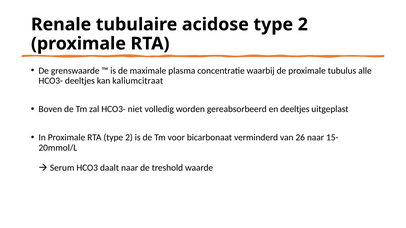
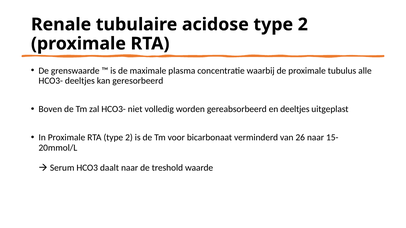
kaliumcitraat: kaliumcitraat -> geresorbeerd (138, 81)
